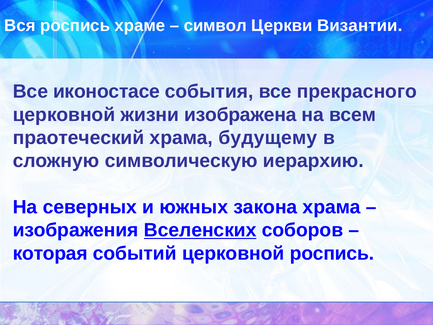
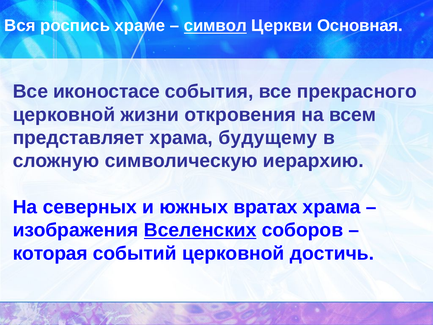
символ underline: none -> present (215, 26)
Византии: Византии -> Основная (360, 26)
изображена: изображена -> откровения (240, 115)
праотеческий: праотеческий -> представляет (79, 138)
закона: закона -> вратах (265, 207)
церковной роспись: роспись -> достичь (332, 253)
